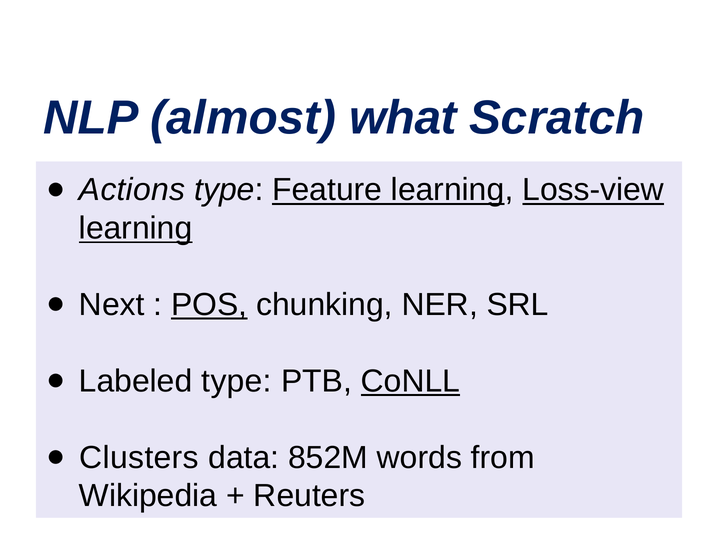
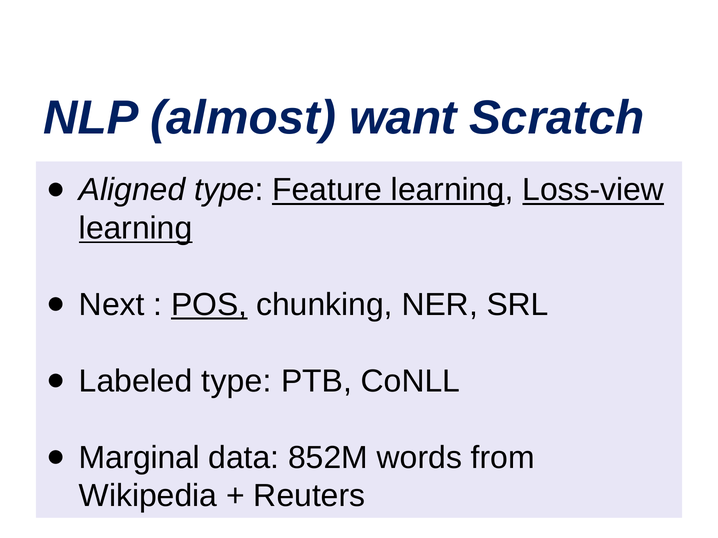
what: what -> want (403, 118)
Actions: Actions -> Aligned (132, 190)
CoNLL underline: present -> none (410, 382)
Clusters: Clusters -> Marginal (139, 458)
